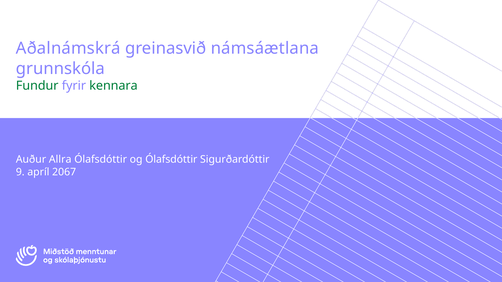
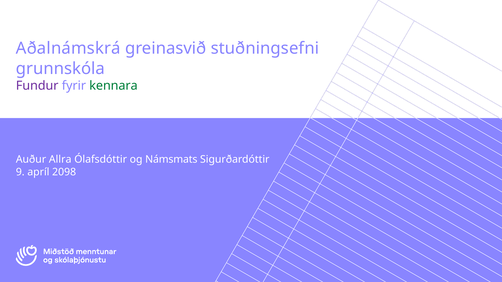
námsáætlana: námsáætlana -> stuðningsefni (265, 49)
Fundur colour: green -> purple (37, 86)
og Ólafsdóttir: Ólafsdóttir -> Námsmats (171, 160)
2067: 2067 -> 2098 (64, 172)
